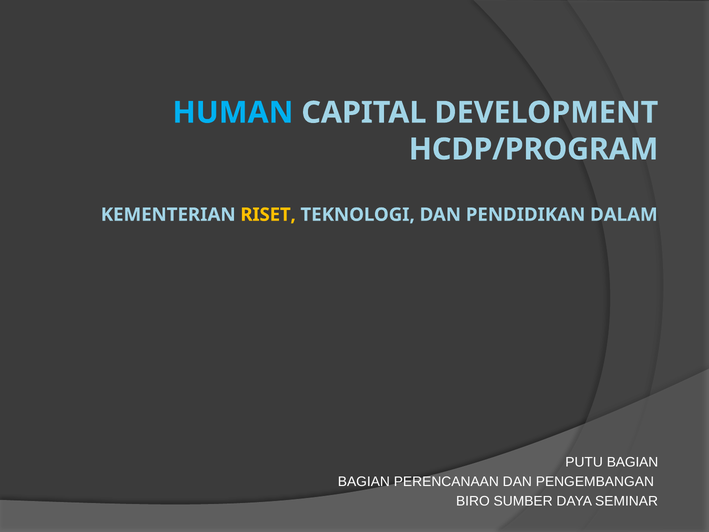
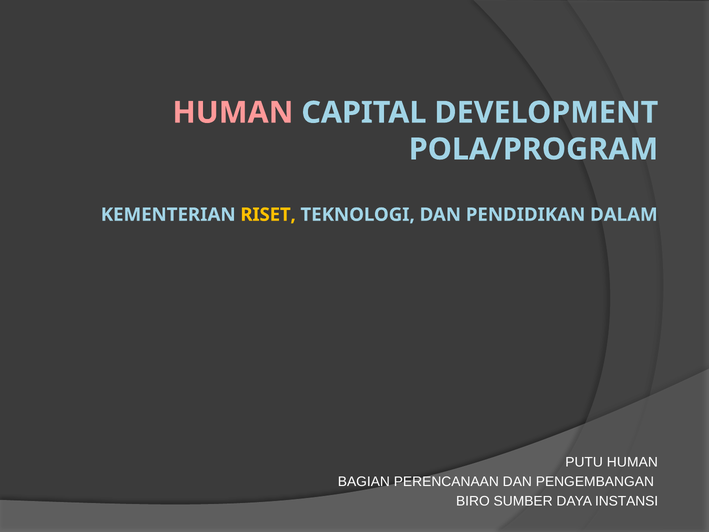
HUMAN colour: light blue -> pink (233, 113)
HCDP/PROGRAM: HCDP/PROGRAM -> POLA/PROGRAM (533, 149)
PUTU BAGIAN: BAGIAN -> HUMAN (632, 462)
SEMINAR: SEMINAR -> INSTANSI (627, 501)
